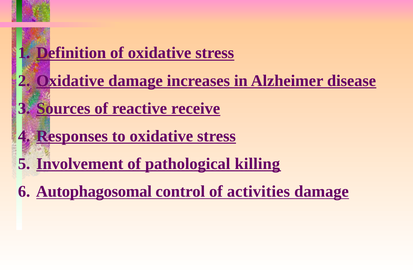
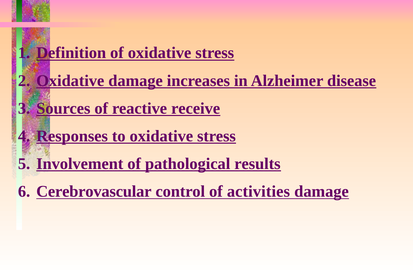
killing: killing -> results (257, 164)
Autophagosomal: Autophagosomal -> Cerebrovascular (94, 192)
